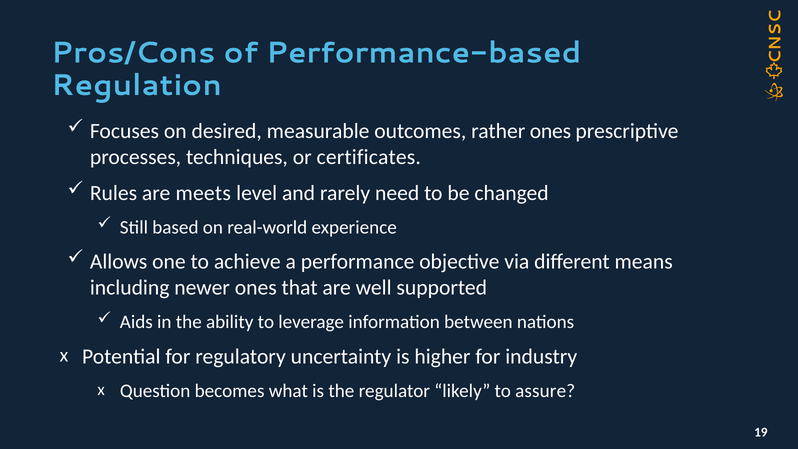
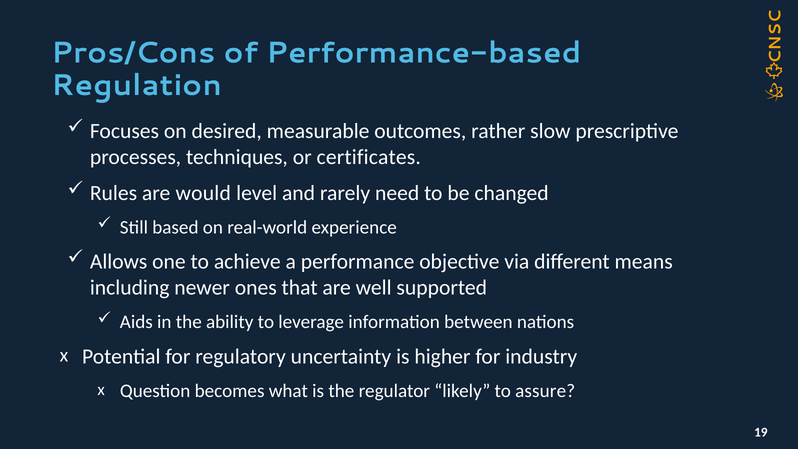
rather ones: ones -> slow (550, 131)
meets: meets -> would (203, 193)
